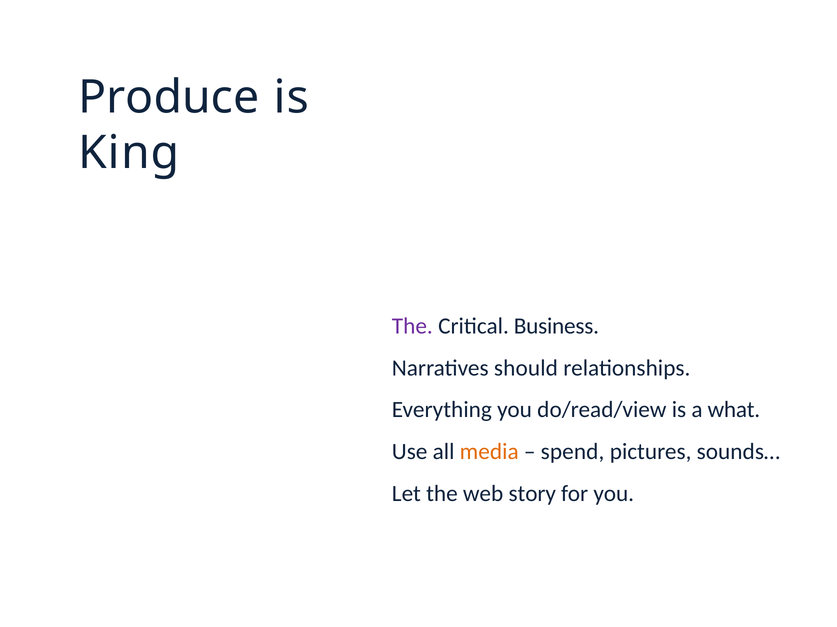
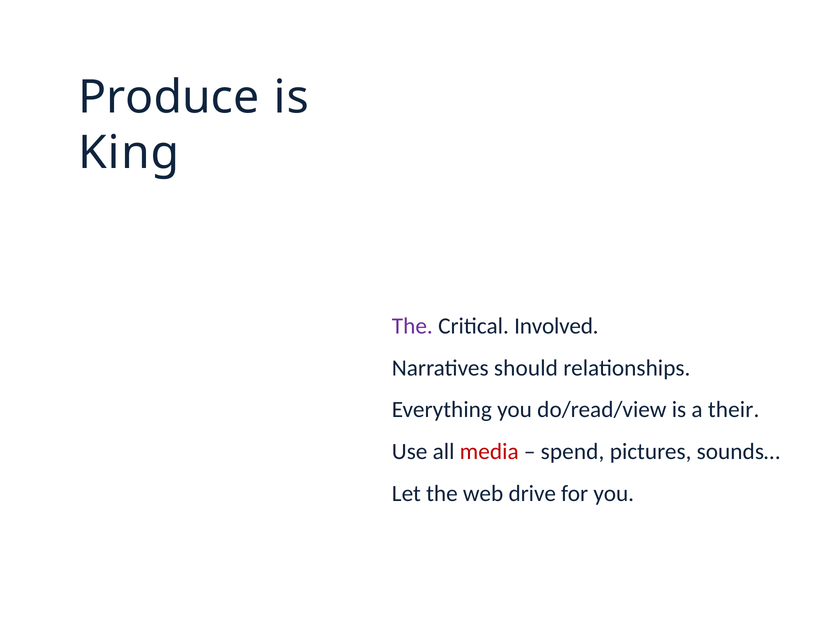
Business: Business -> Involved (556, 327)
what: what -> their (734, 410)
media colour: orange -> red (489, 452)
story: story -> drive (532, 494)
